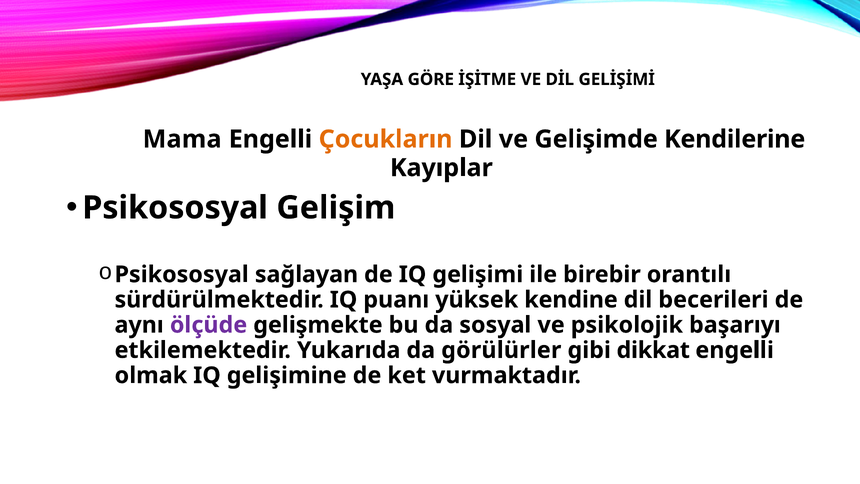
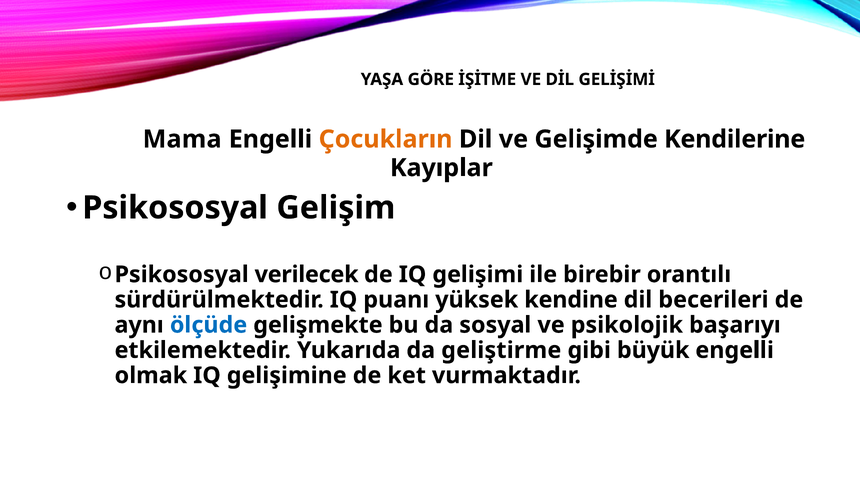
sağlayan: sağlayan -> verilecek (307, 274)
ölçüde colour: purple -> blue (209, 325)
görülürler: görülürler -> geliştirme (501, 350)
dikkat: dikkat -> büyük (653, 350)
